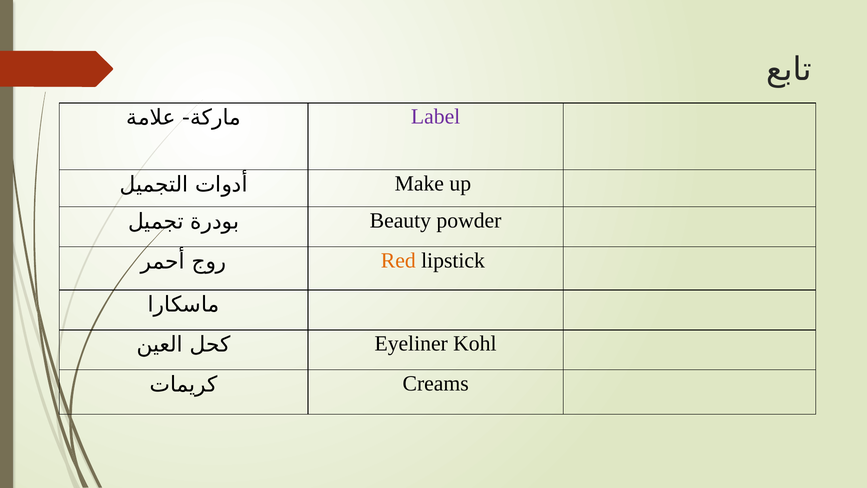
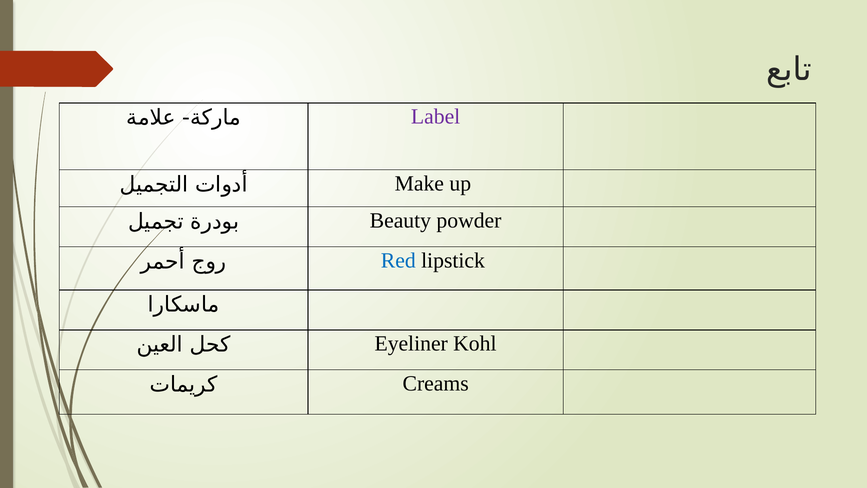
Red colour: orange -> blue (398, 260)
